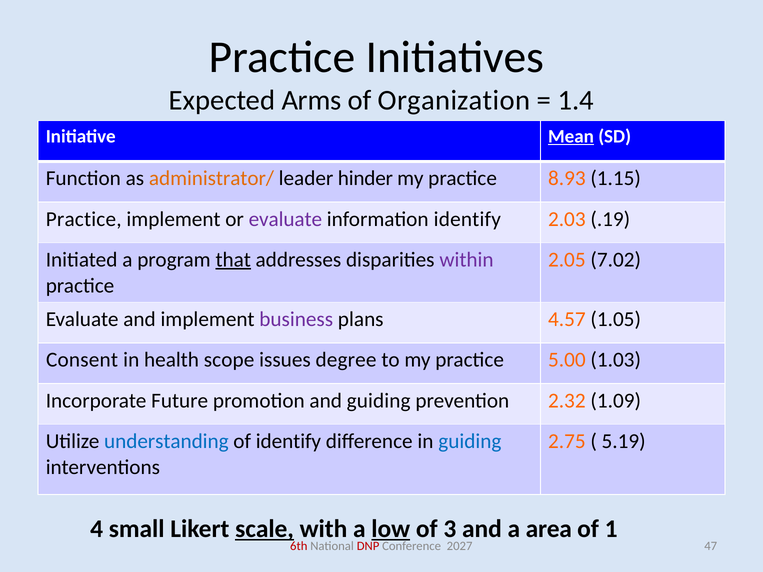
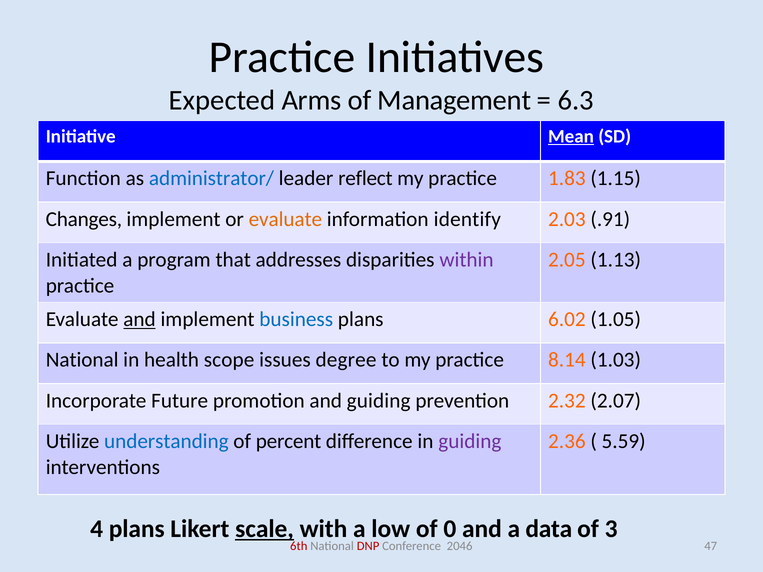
Organization: Organization -> Management (454, 101)
1.4: 1.4 -> 6.3 (576, 101)
administrator/ colour: orange -> blue (211, 179)
hinder: hinder -> reflect (365, 179)
8.93: 8.93 -> 1.83 (567, 179)
Practice: Practice -> Changes (84, 219)
evaluate colour: purple -> orange (285, 219)
.19: .19 -> .91 (610, 219)
that underline: present -> none (233, 260)
7.02: 7.02 -> 1.13 (616, 260)
and underline: none -> present (139, 319)
business colour: purple -> blue (296, 319)
4.57: 4.57 -> 6.02 (567, 319)
Consent: Consent -> National (82, 360)
5.00: 5.00 -> 8.14 (567, 360)
1.09: 1.09 -> 2.07 (616, 401)
of identify: identify -> percent (289, 441)
guiding colour: blue -> purple (470, 441)
2.75: 2.75 -> 2.36 (567, 441)
5.19: 5.19 -> 5.59 (624, 441)
4 small: small -> plans (137, 529)
low underline: present -> none (391, 529)
3: 3 -> 0 (450, 529)
area: area -> data (549, 529)
1: 1 -> 3 (611, 529)
2027: 2027 -> 2046 (460, 546)
